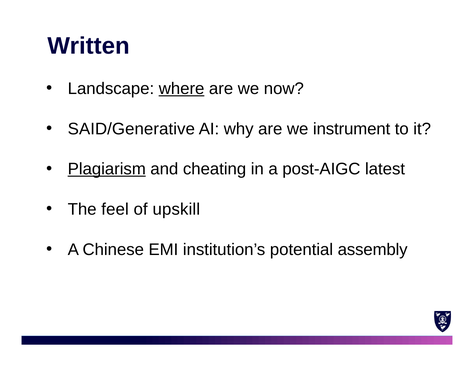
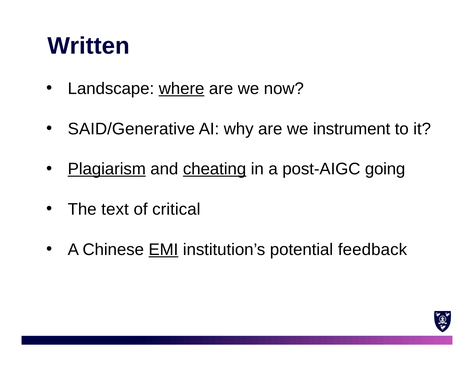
cheating underline: none -> present (215, 169)
latest: latest -> going (385, 169)
feel: feel -> text (115, 209)
upskill: upskill -> critical (176, 209)
EMI underline: none -> present (163, 250)
assembly: assembly -> feedback (373, 250)
